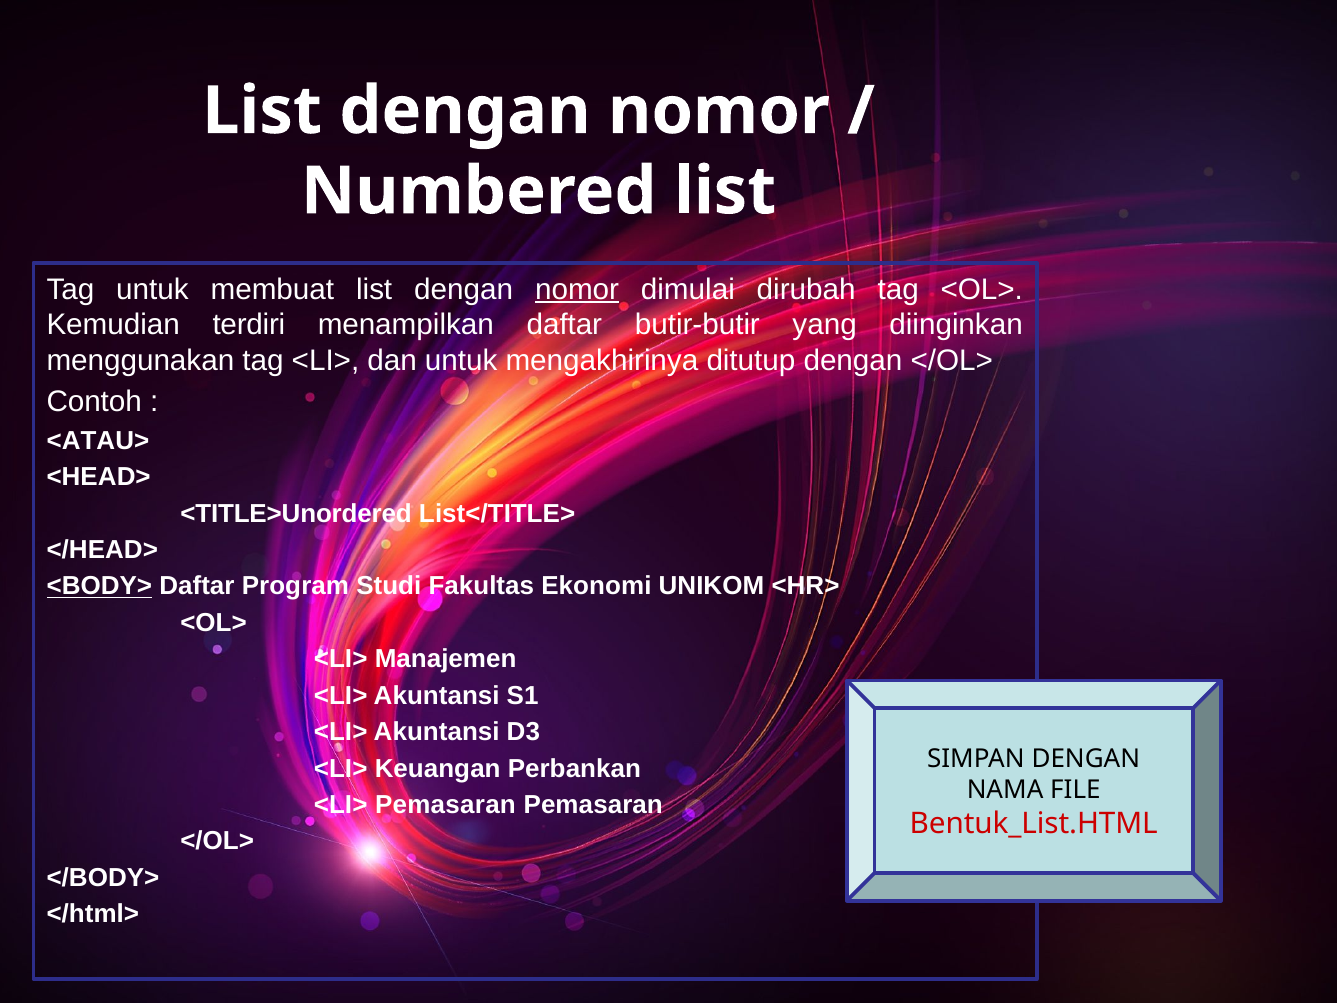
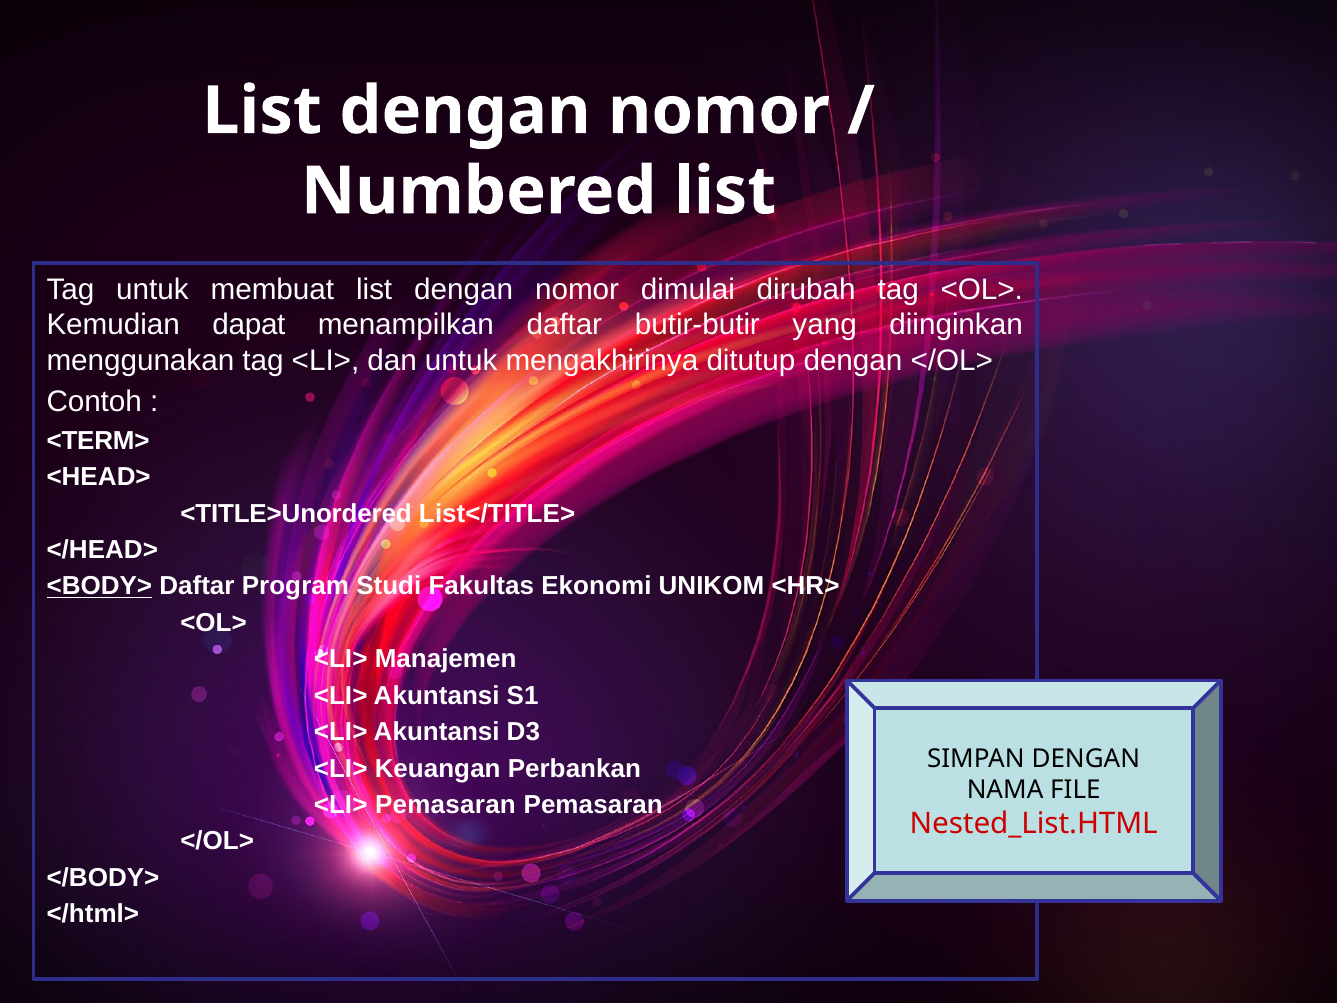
nomor underline: present -> none (577, 289)
terdiri: terdiri -> dapat (249, 325)
<ATAU>: <ATAU> -> <TERM> (98, 440)
Bentuk_List.HTML: Bentuk_List.HTML -> Nested_List.HTML (1034, 824)
